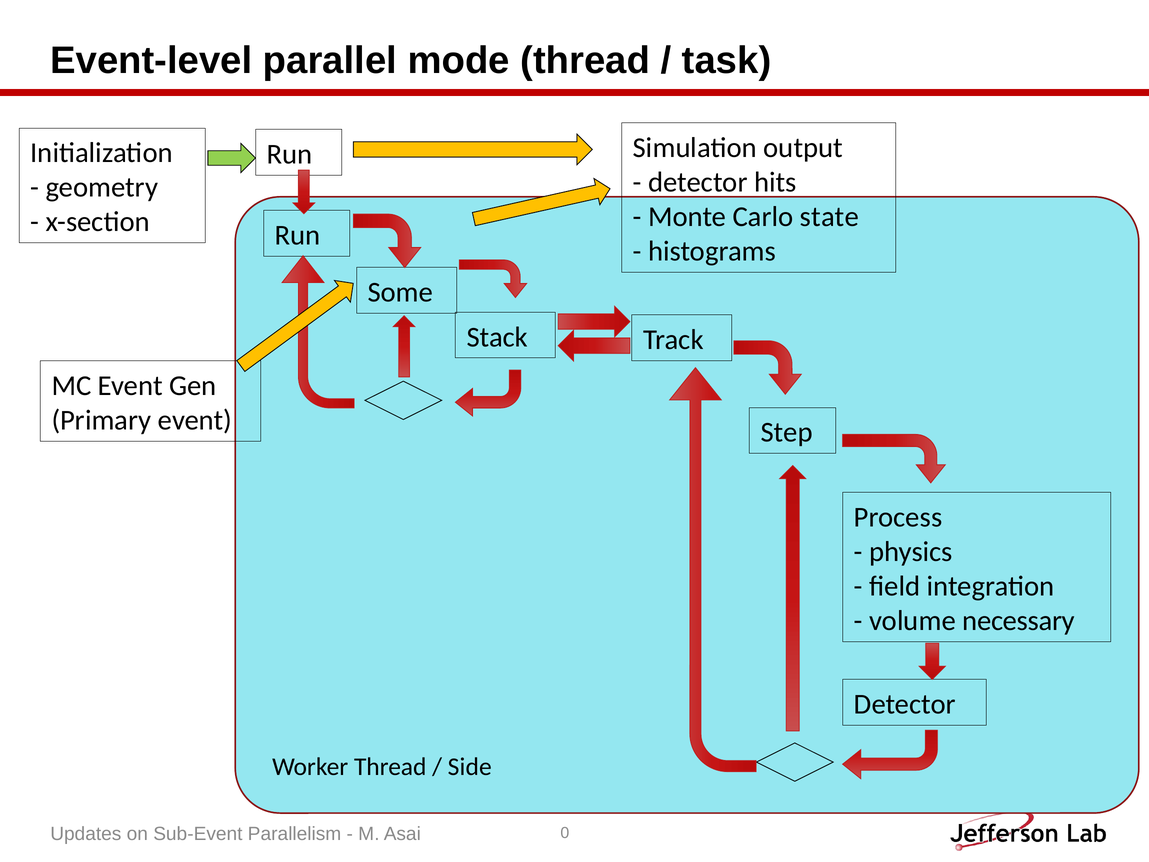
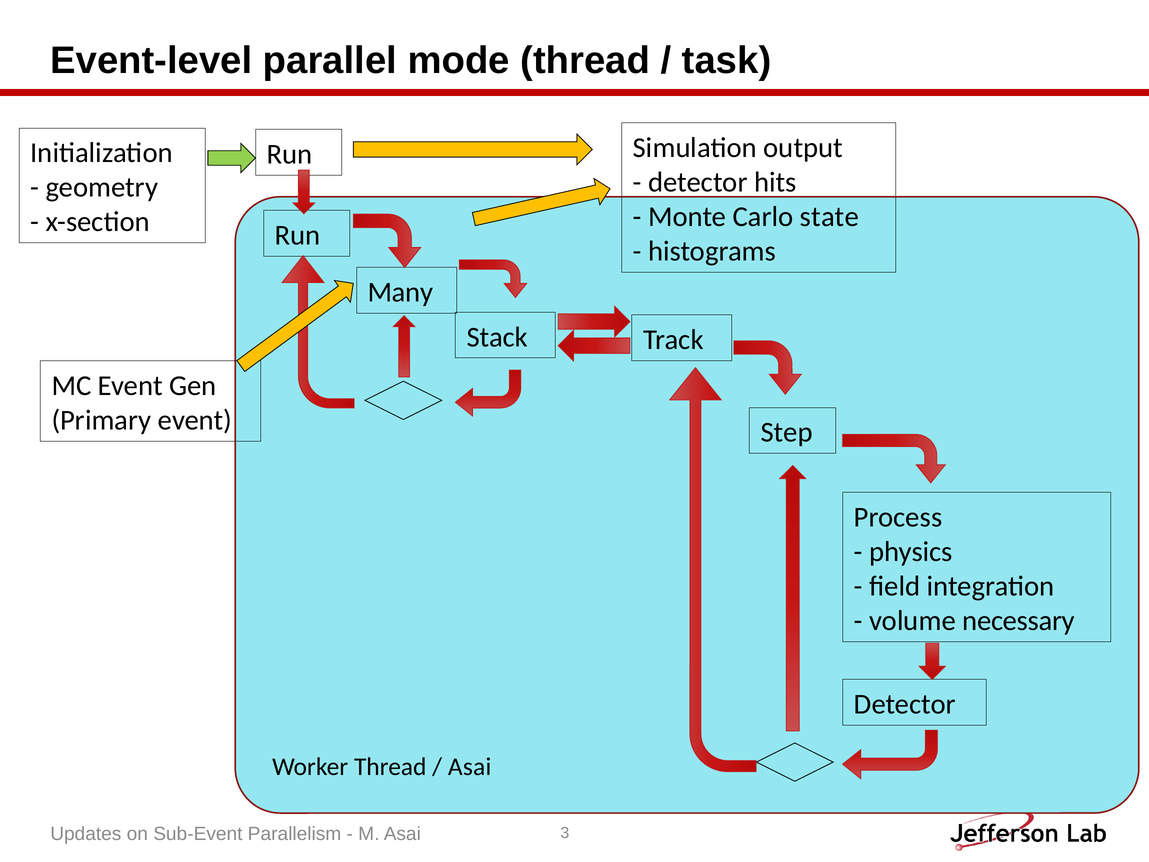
Some: Some -> Many (400, 292)
Side: Side -> Asai (470, 767)
0: 0 -> 3 (565, 833)
